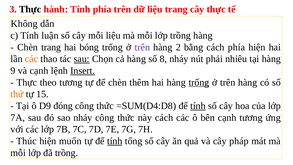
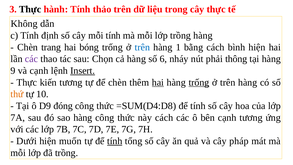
Tính phía: phía -> thảo (102, 9)
liệu trang: trang -> trong (176, 9)
luận: luận -> định (50, 35)
mỗi liệu: liệu -> tính (113, 35)
trên colour: purple -> blue (142, 47)
2: 2 -> 1 (178, 47)
cách phía: phía -> bình (236, 47)
các colour: orange -> purple (31, 59)
sau underline: present -> none (82, 59)
8: 8 -> 6 (163, 59)
nhiêu: nhiêu -> thông (236, 59)
theo: theo -> kiến (48, 82)
hai underline: none -> present (158, 82)
15: 15 -> 10 (42, 94)
tính underline: present -> none (198, 106)
sao nháy: nháy -> hàng (83, 117)
Thúc: Thúc -> Dưới (27, 141)
